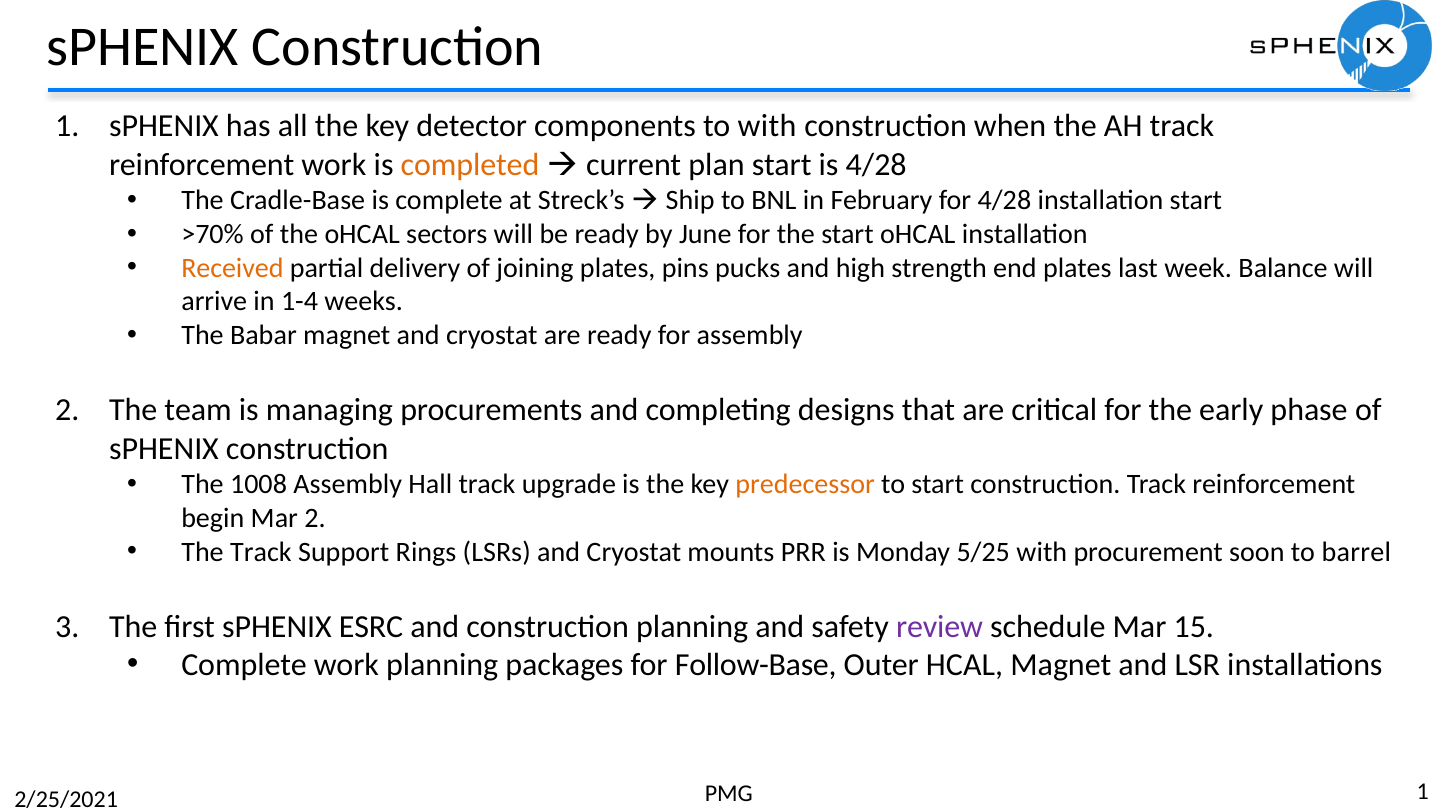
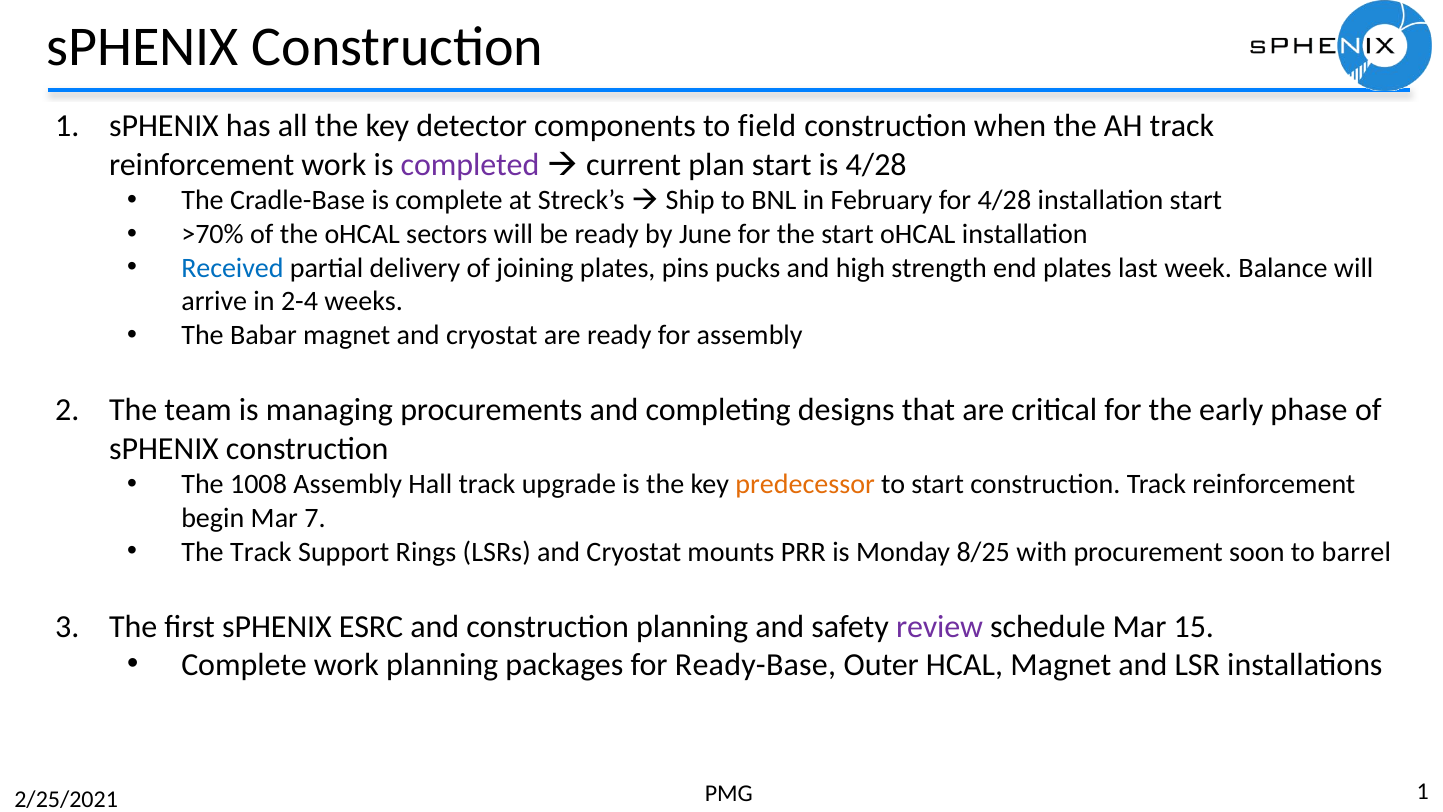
to with: with -> field (767, 126)
completed colour: orange -> purple (470, 165)
Received colour: orange -> blue (232, 268)
1-4: 1-4 -> 2-4 (300, 302)
Mar 2: 2 -> 7 (315, 518)
5/25: 5/25 -> 8/25 (983, 552)
Follow-Base: Follow-Base -> Ready-Base (756, 665)
